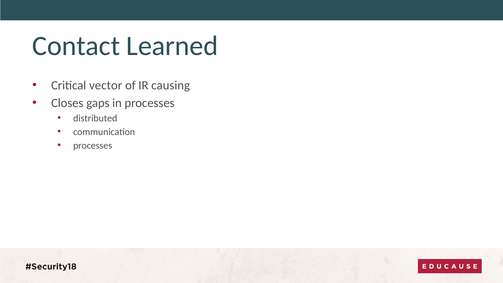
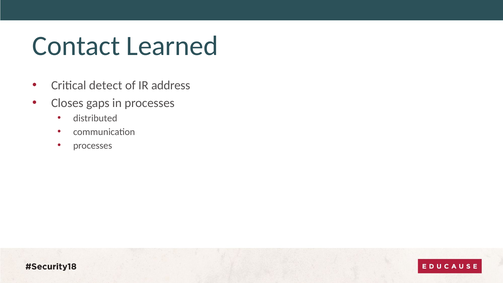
vector: vector -> detect (106, 85)
causing: causing -> address (171, 85)
